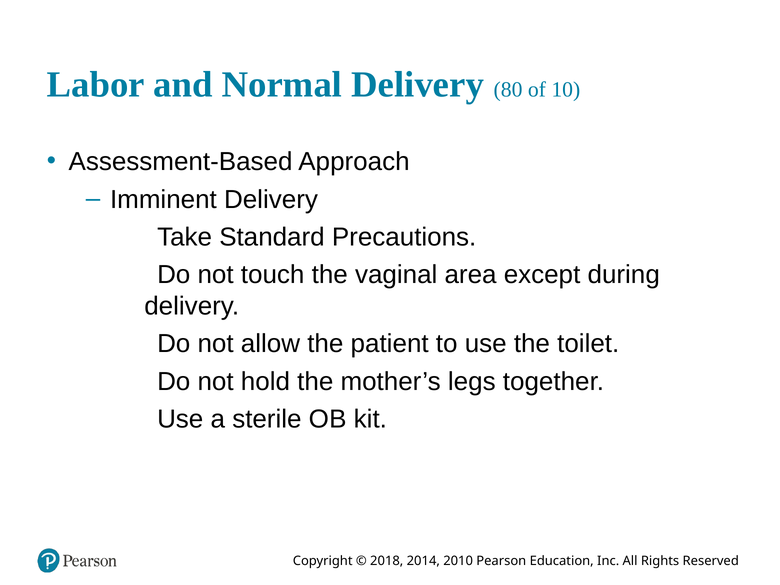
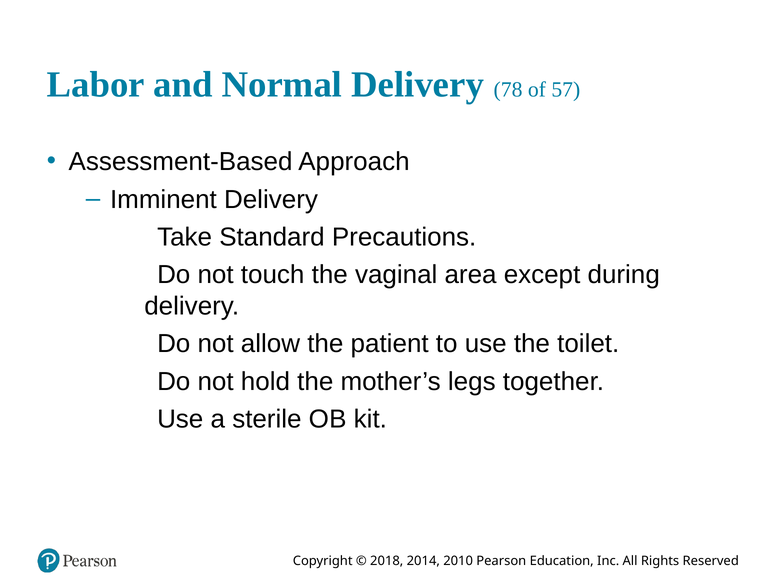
80: 80 -> 78 (508, 90)
10: 10 -> 57 (566, 90)
